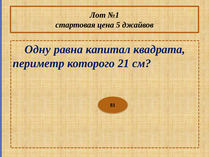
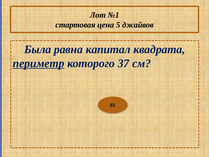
Одну: Одну -> Была (38, 49)
периметр underline: none -> present (39, 63)
21: 21 -> 37 (123, 63)
